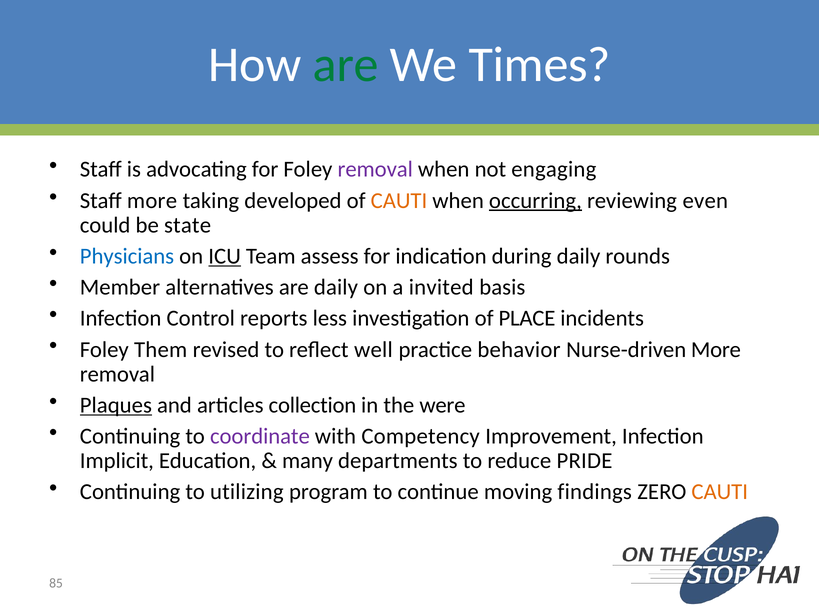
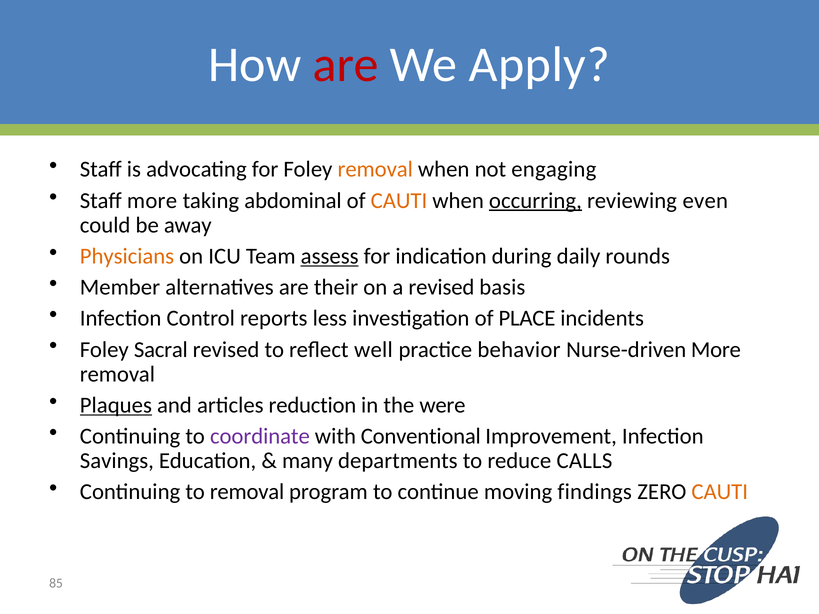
are colour: green -> red (346, 65)
Times: Times -> Apply (539, 65)
removal colour: purple -> orange (375, 170)
developed: developed -> abdominal (293, 201)
state: state -> away (188, 225)
Physicians colour: blue -> orange (127, 256)
ICU underline: present -> none (225, 256)
assess underline: none -> present (330, 256)
are daily: daily -> their (336, 287)
a invited: invited -> revised (441, 287)
Them: Them -> Sacral (161, 350)
collection: collection -> reduction (312, 405)
Competency: Competency -> Conventional (421, 436)
Implicit: Implicit -> Savings (117, 461)
PRIDE: PRIDE -> CALLS (584, 461)
to utilizing: utilizing -> removal (247, 492)
